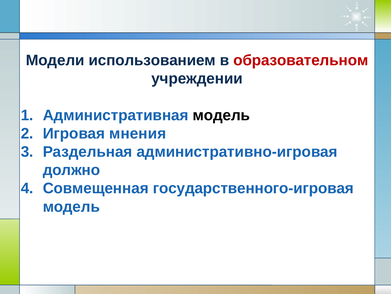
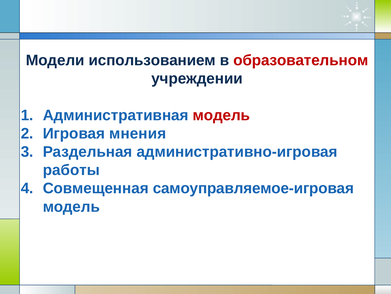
модель colour: black -> red (221, 115)
должно: должно -> работы (71, 170)
государственного-игровая: государственного-игровая -> самоуправляемое-игровая (253, 188)
